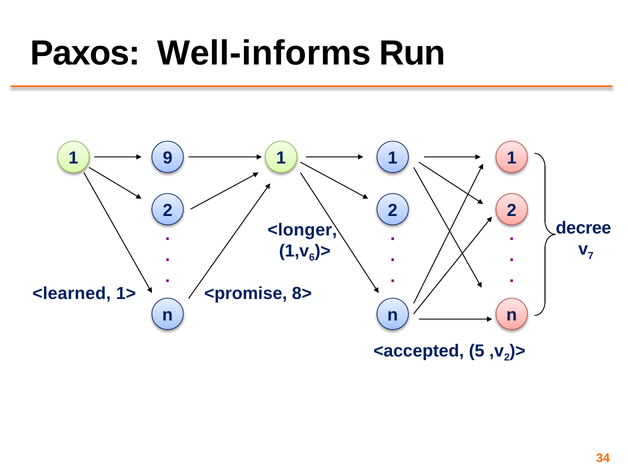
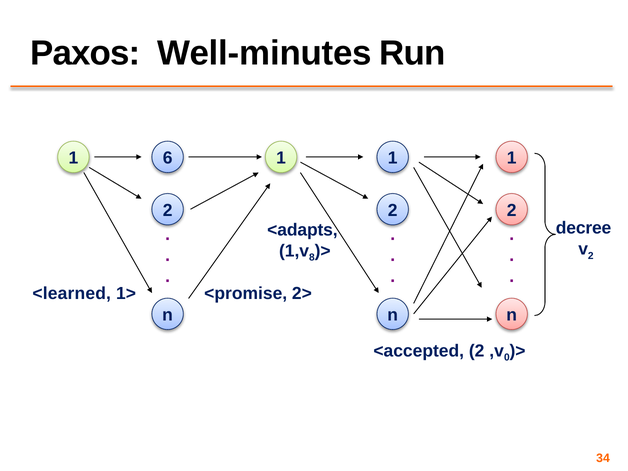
Well-informs: Well-informs -> Well-minutes (264, 53)
9: 9 -> 6 (168, 158)
<longer: <longer -> <adapts (302, 230)
7: 7 -> 2 (591, 256)
6: 6 -> 8 (312, 258)
8>: 8> -> 2> (302, 294)
<accepted 5: 5 -> 2 (477, 351)
2: 2 -> 0 (507, 358)
